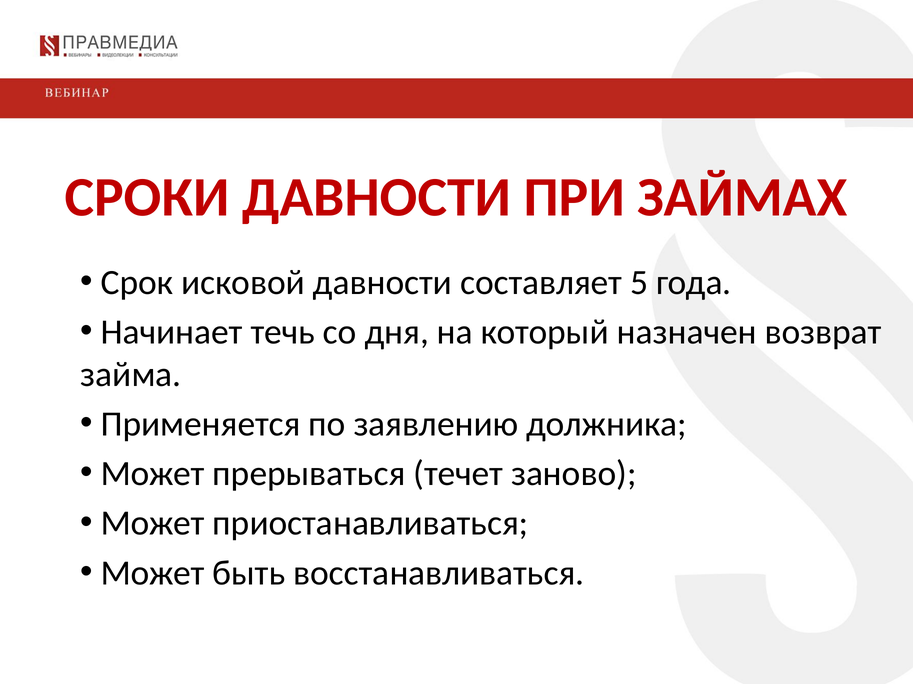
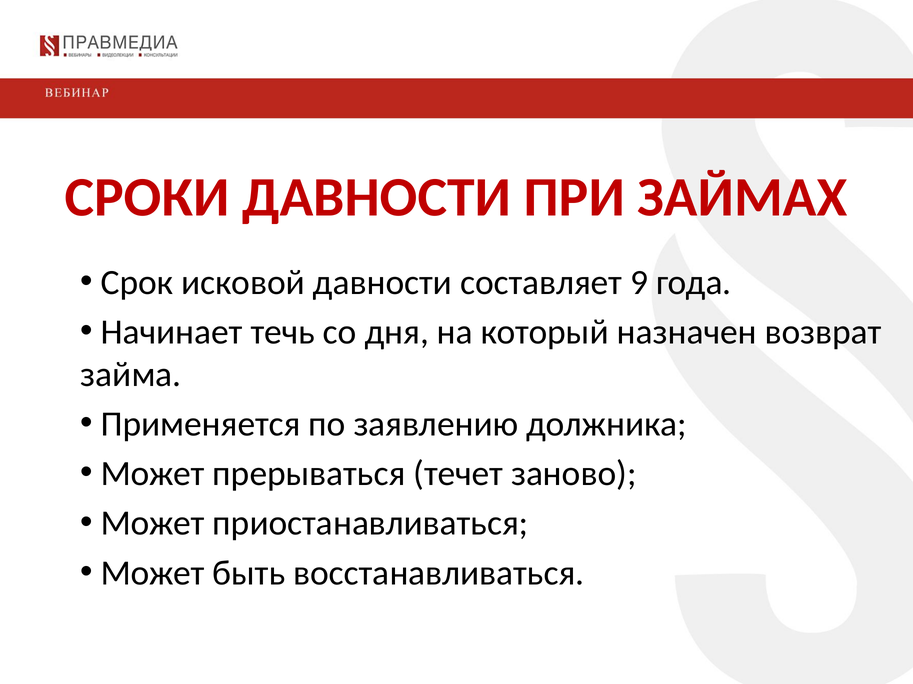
5: 5 -> 9 (639, 283)
